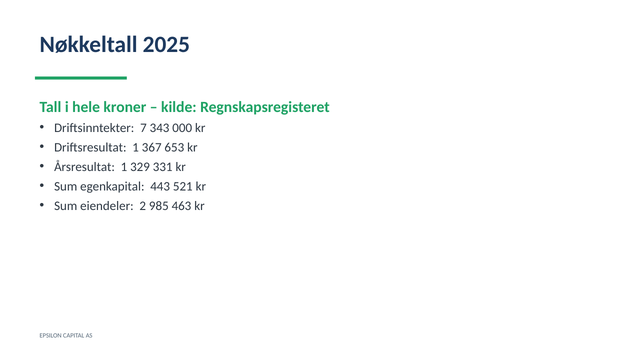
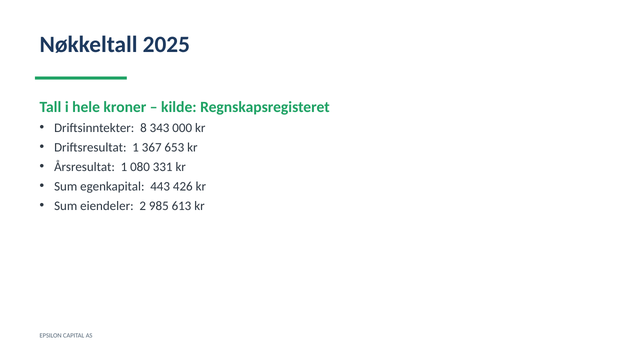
7: 7 -> 8 (143, 128)
329: 329 -> 080 (140, 167)
521: 521 -> 426 (183, 186)
463: 463 -> 613 (181, 206)
